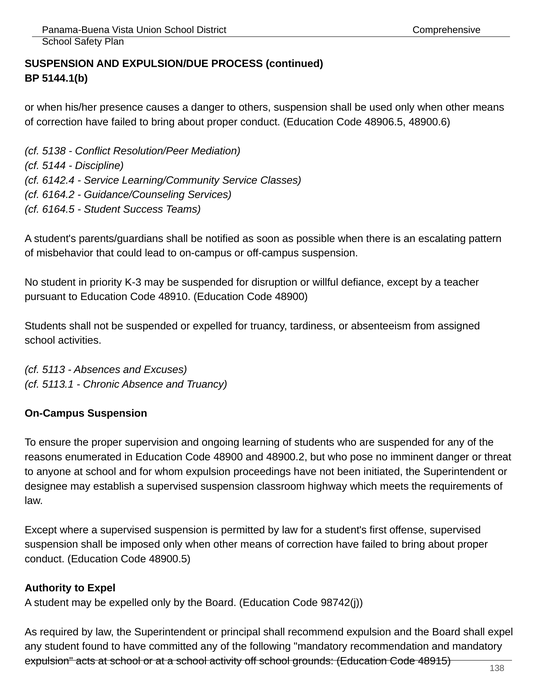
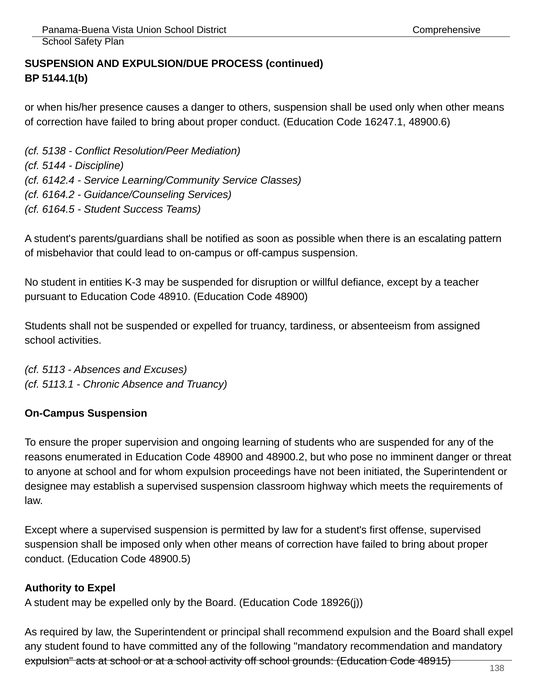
48906.5: 48906.5 -> 16247.1 (385, 122)
priority: priority -> entities (106, 282)
98742(j: 98742(j -> 18926(j (342, 603)
